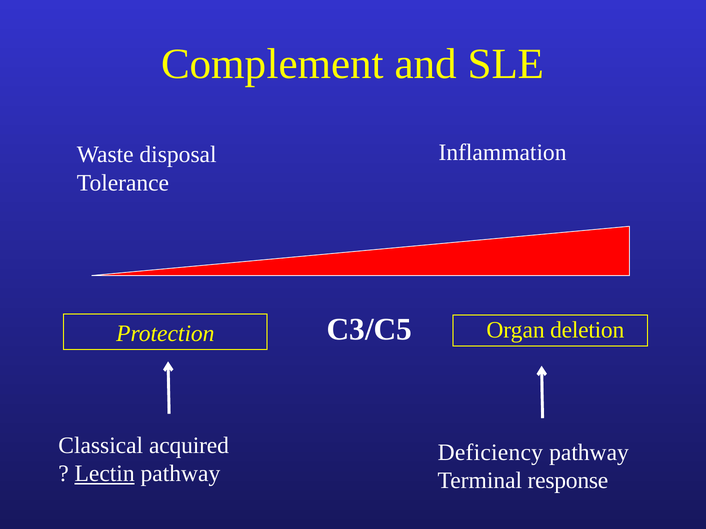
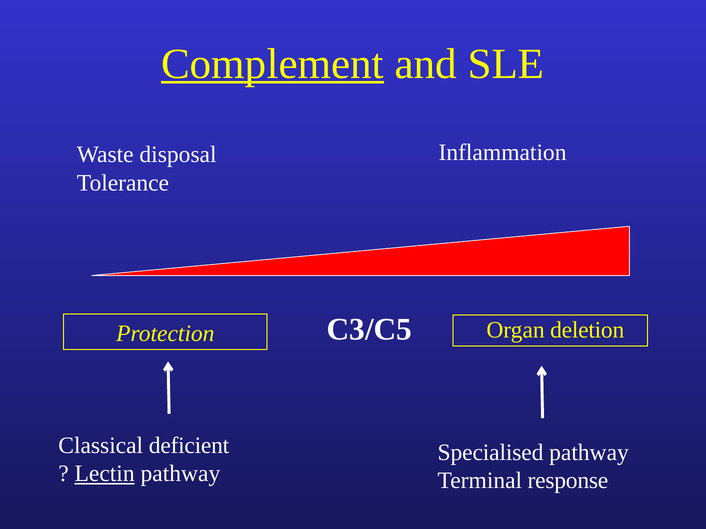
Complement underline: none -> present (272, 64)
acquired: acquired -> deficient (189, 446)
Deficiency: Deficiency -> Specialised (491, 453)
